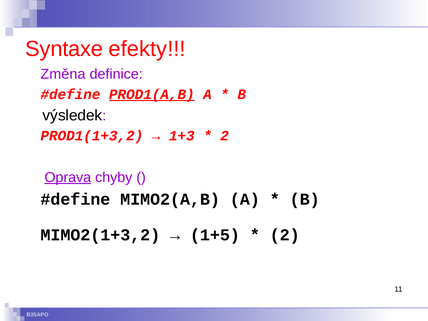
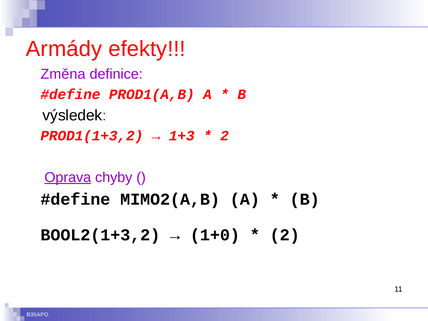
Syntaxe: Syntaxe -> Armády (64, 49)
PROD1(A,B underline: present -> none (152, 94)
MIMO2(1+3,2: MIMO2(1+3,2 -> BOOL2(1+3,2 (100, 235)
1+5: 1+5 -> 1+0 (215, 235)
